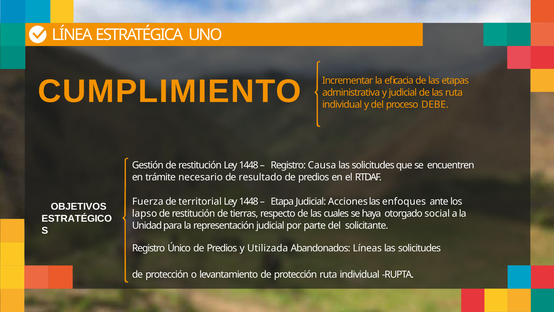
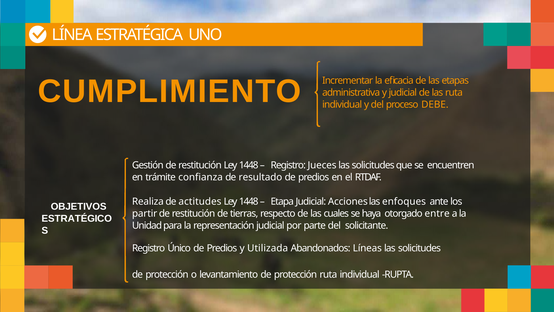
Causa: Causa -> Jueces (322, 165)
necesario: necesario -> confianza (201, 177)
Fuerza: Fuerza -> Realiza (148, 201)
territorial: territorial -> actitudes (200, 201)
lapso: lapso -> partir (145, 213)
social: social -> entre (437, 213)
